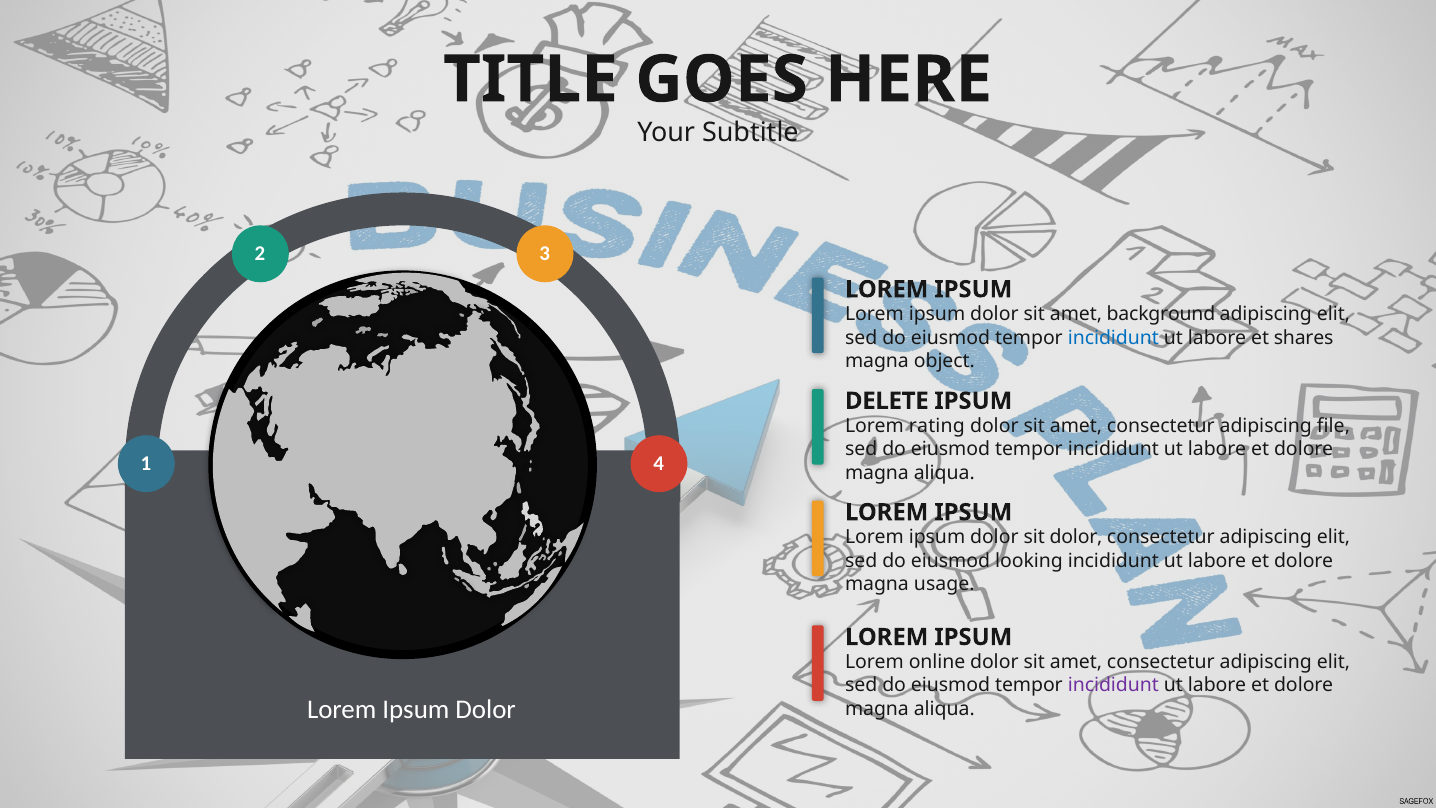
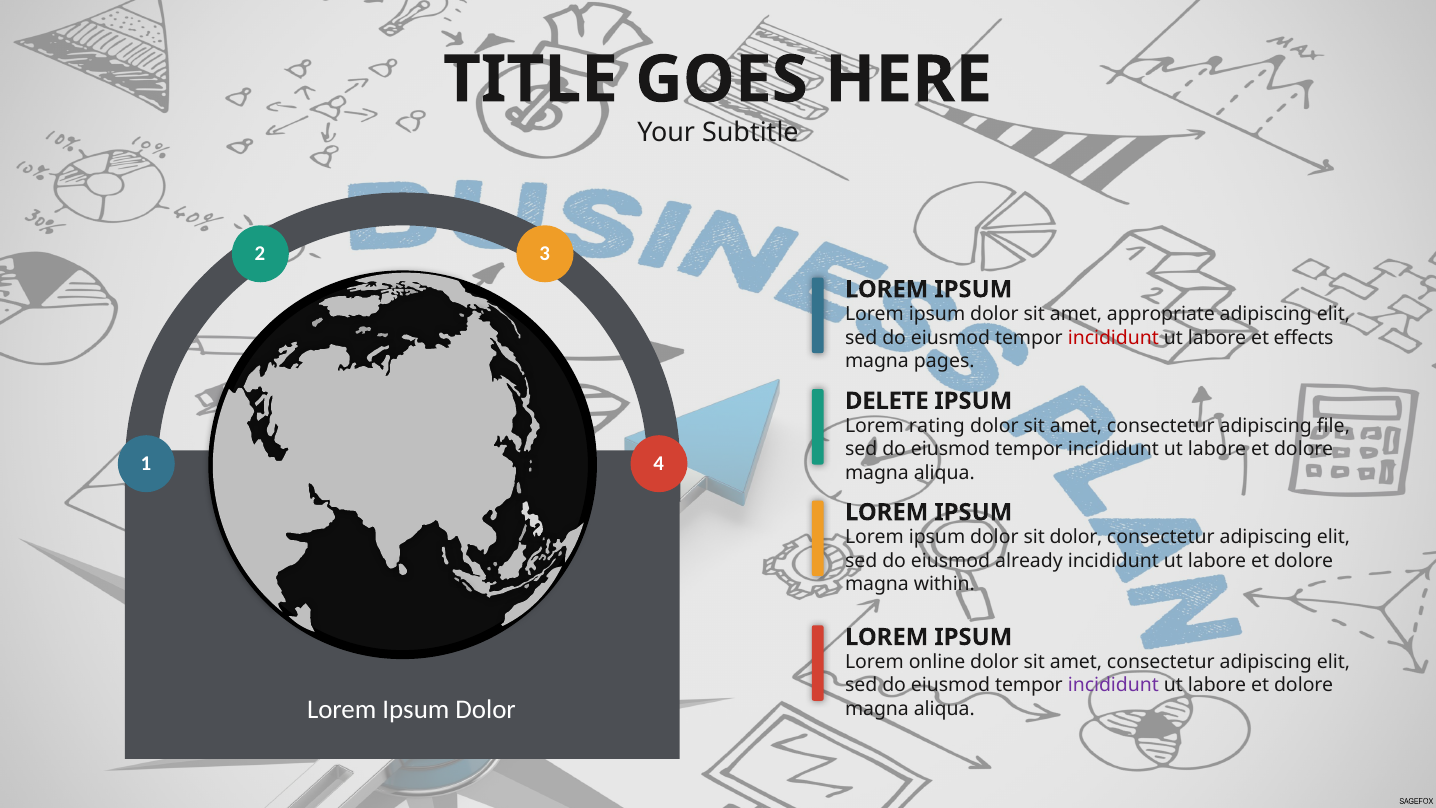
background: background -> appropriate (1161, 314)
incididunt colour: blue -> red (1113, 338)
shares: shares -> effects (1304, 338)
object: object -> pages (944, 361)
looking: looking -> already (1029, 561)
usage: usage -> within (944, 584)
